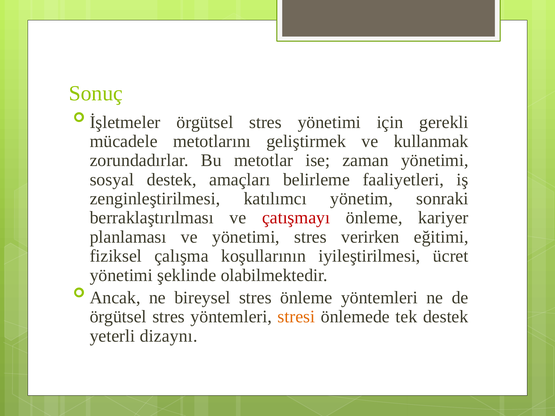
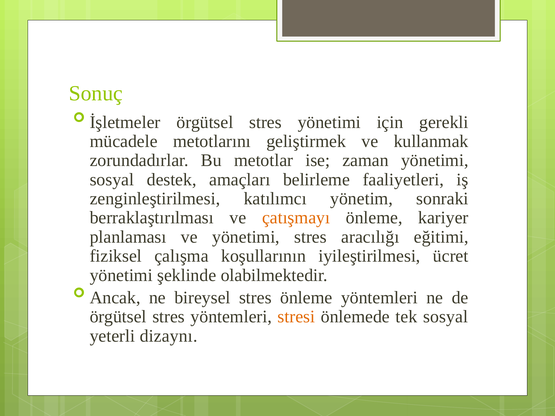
çatışmayı colour: red -> orange (296, 218)
verirken: verirken -> aracılığı (370, 237)
tek destek: destek -> sosyal (446, 317)
